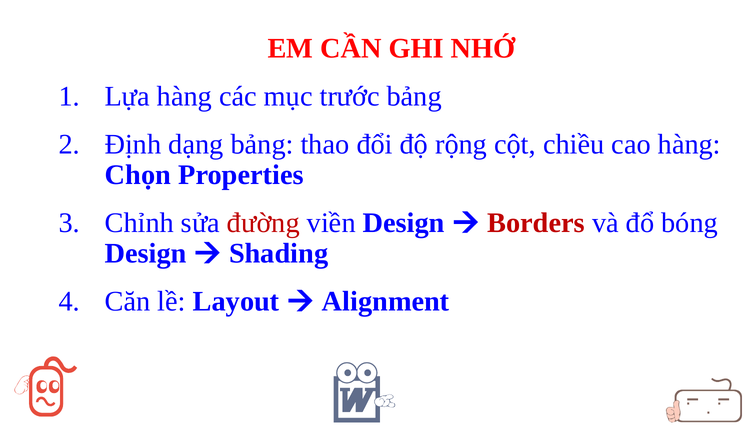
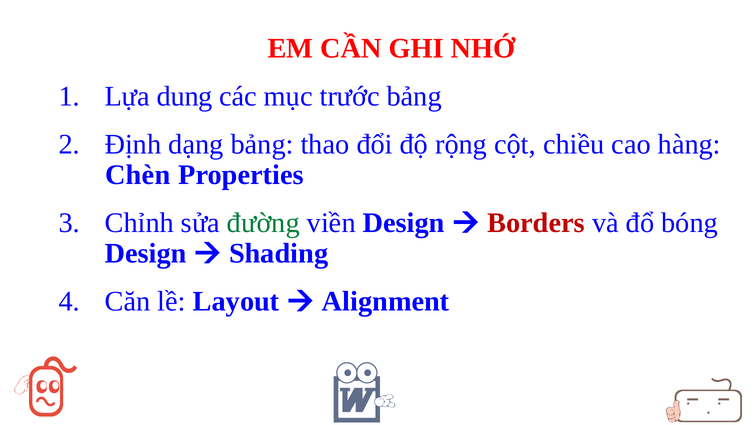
Lựa hàng: hàng -> dung (185, 97)
Chọn: Chọn -> Chèn (138, 175)
đường colour: red -> green (263, 223)
